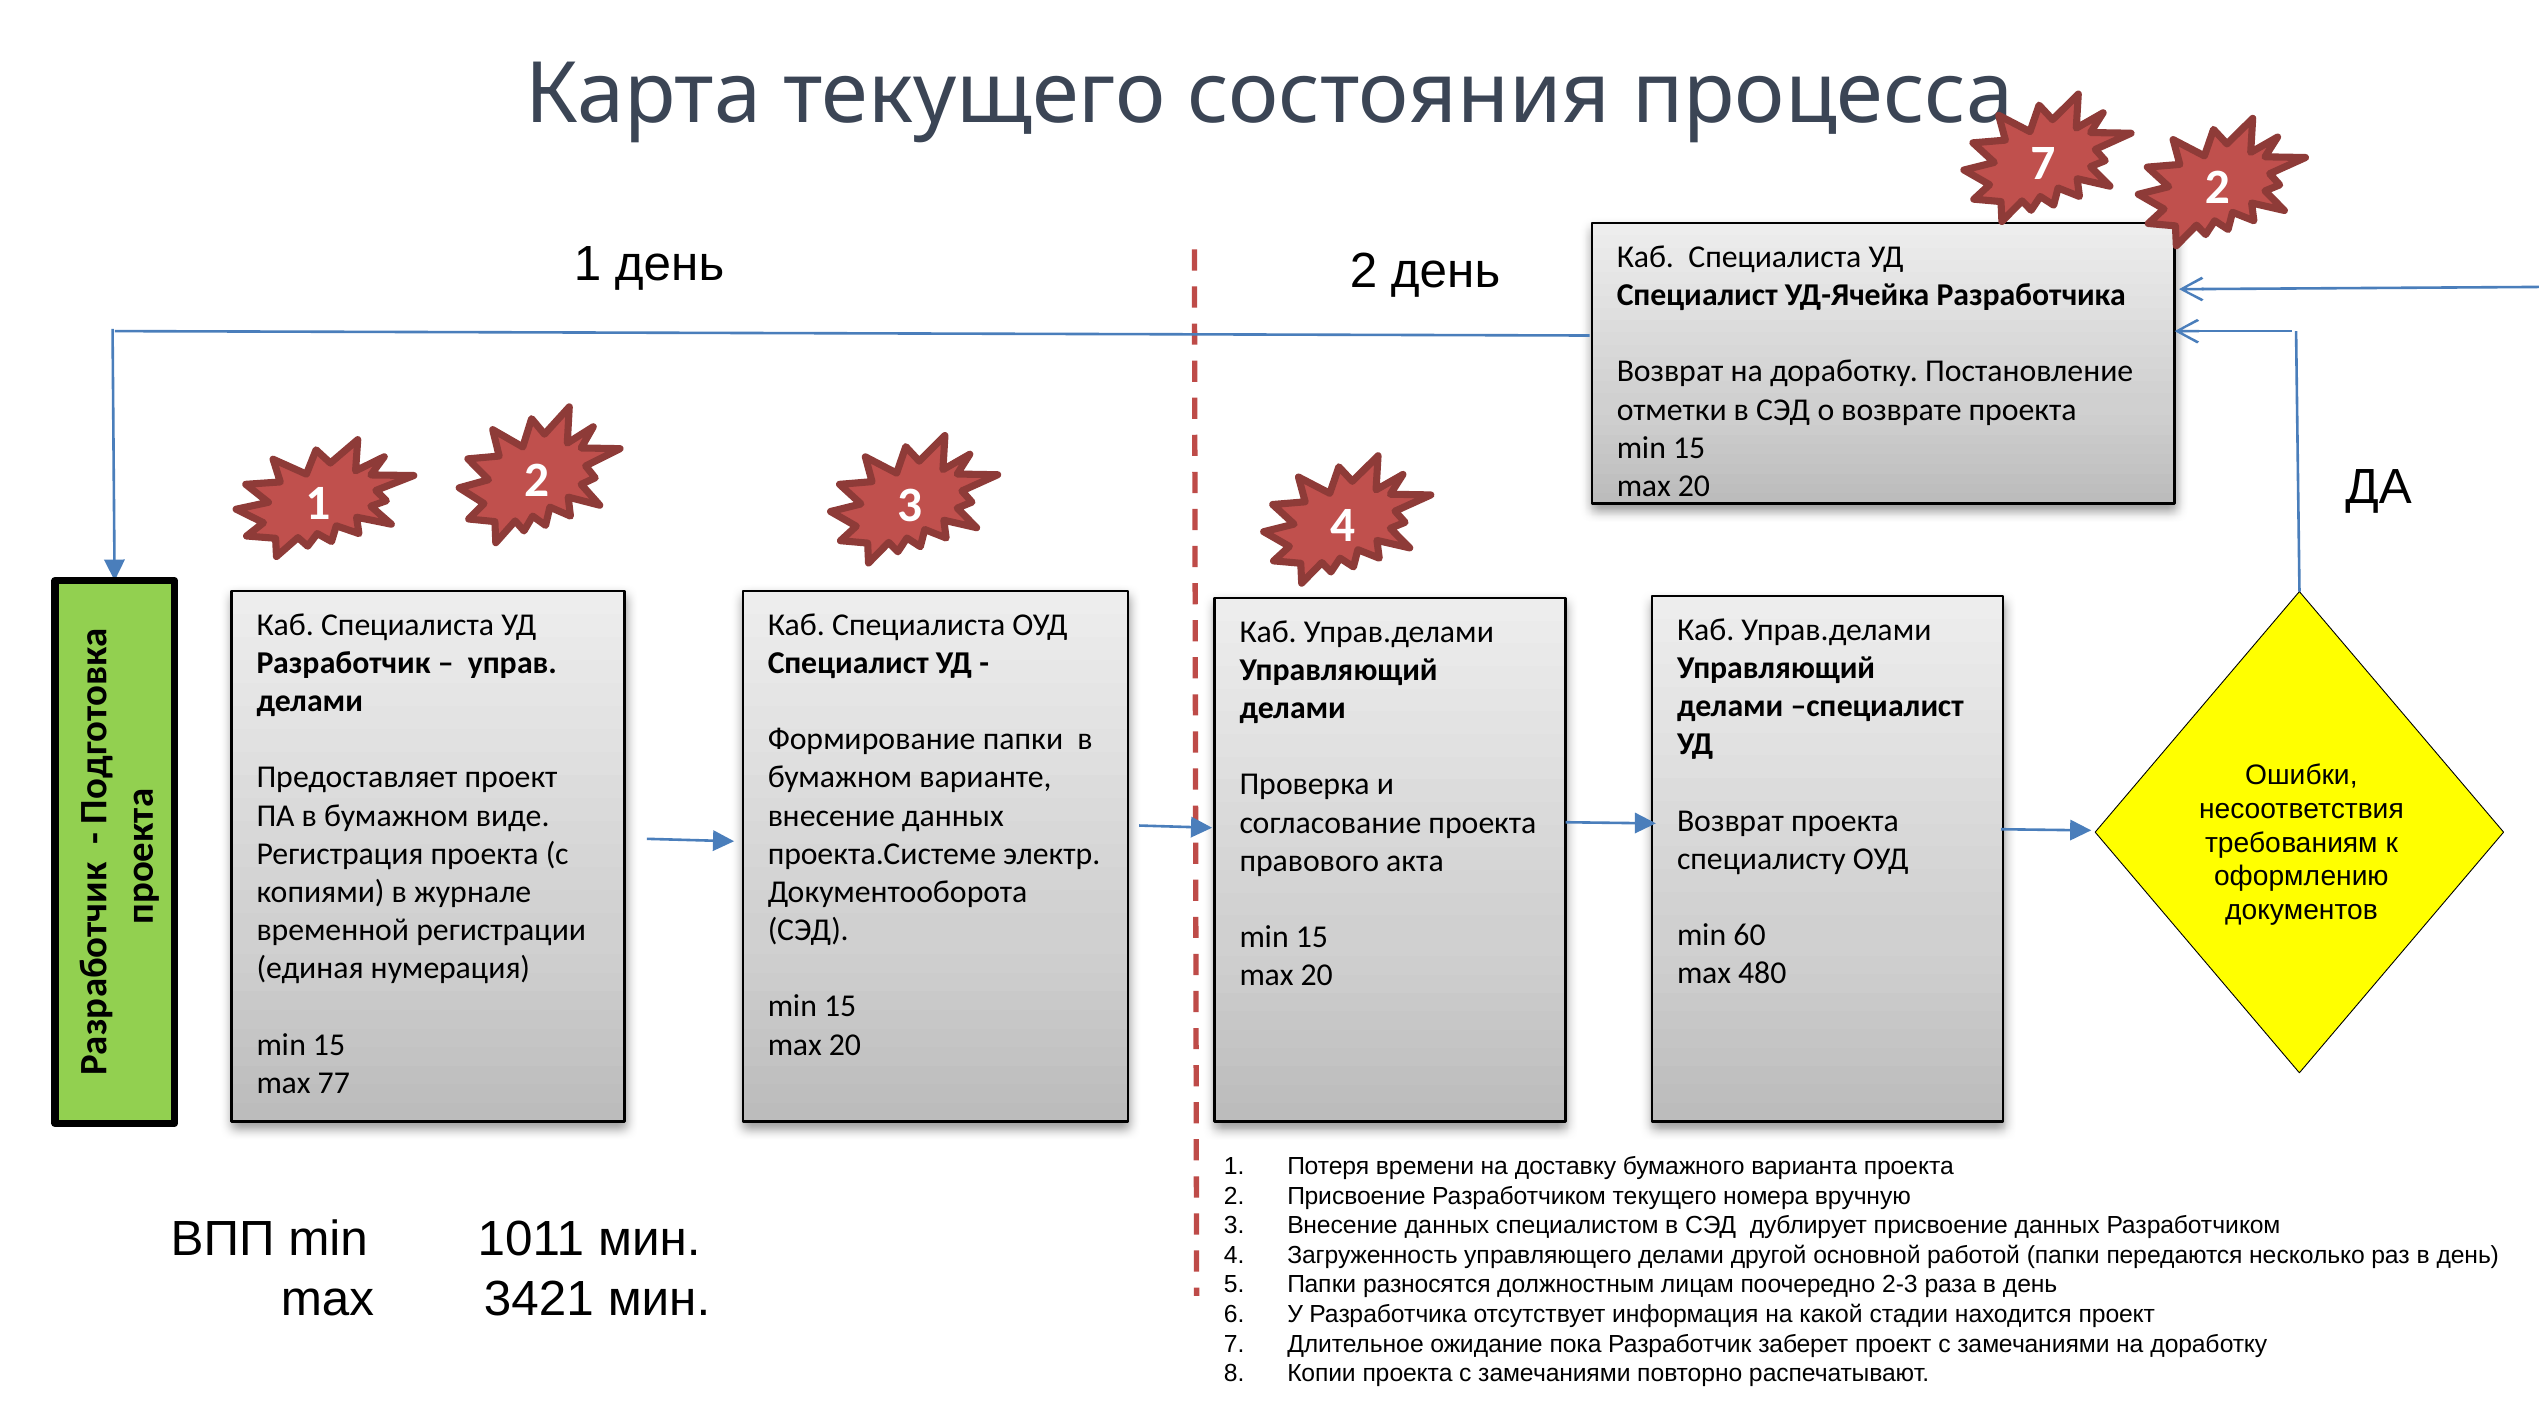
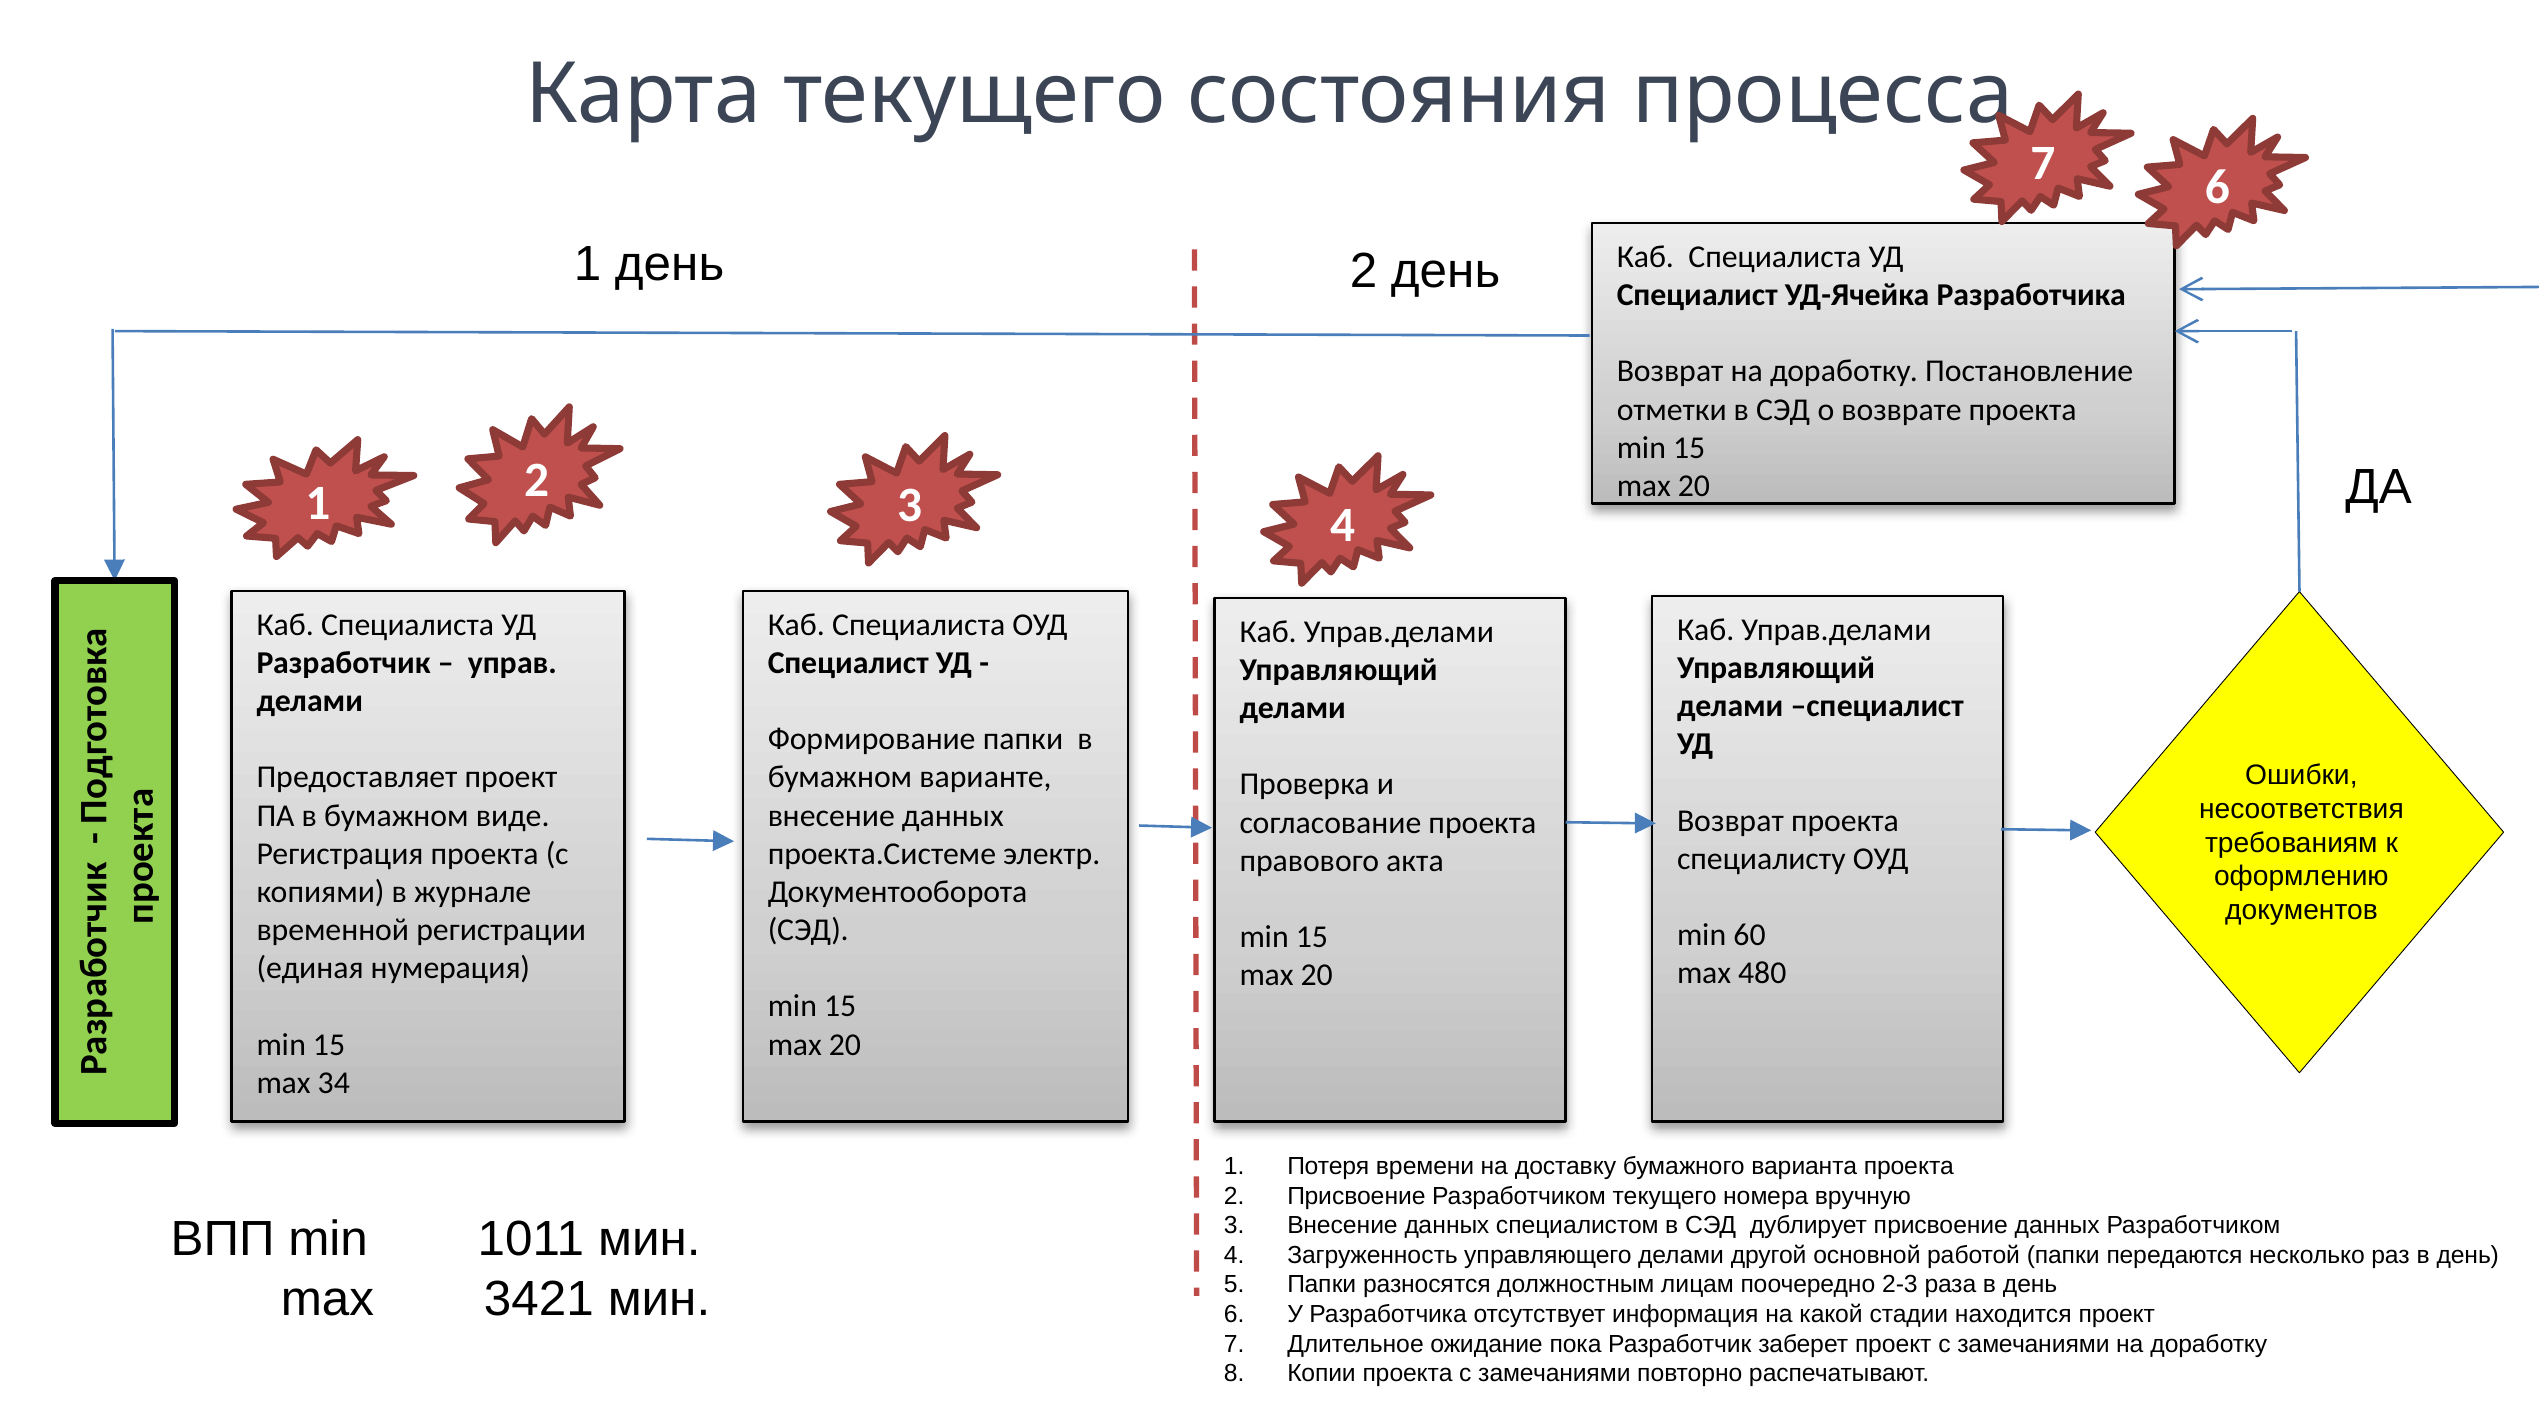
7 2: 2 -> 6 (2217, 188)
77: 77 -> 34 (334, 1083)
